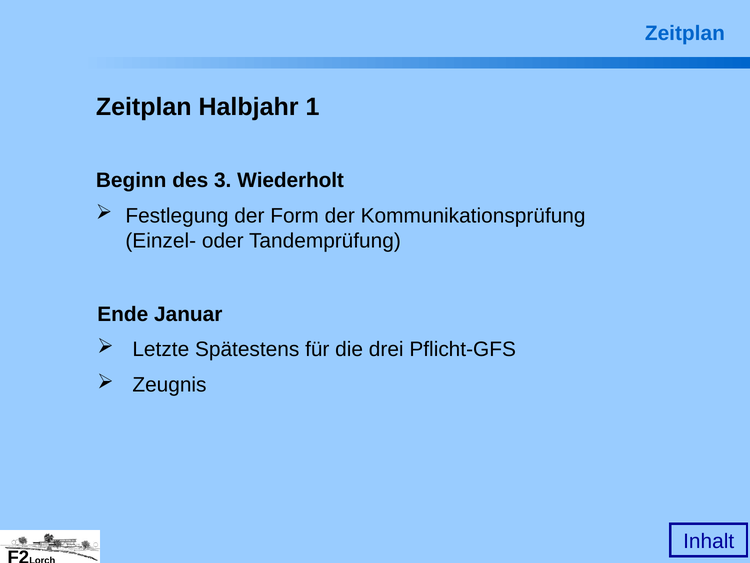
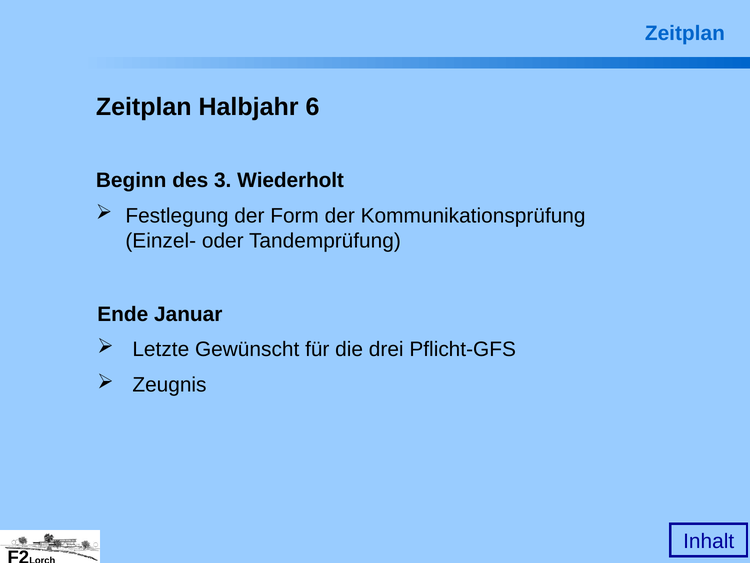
1: 1 -> 6 (312, 107)
Spätestens: Spätestens -> Gewünscht (247, 349)
